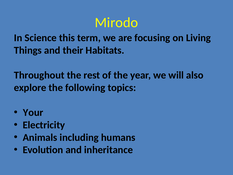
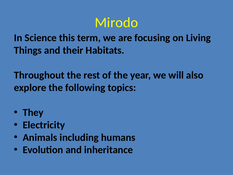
Your: Your -> They (33, 112)
